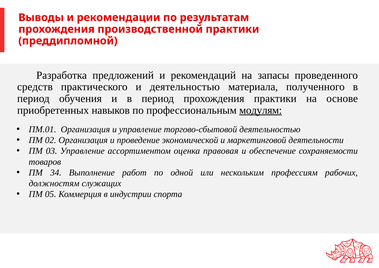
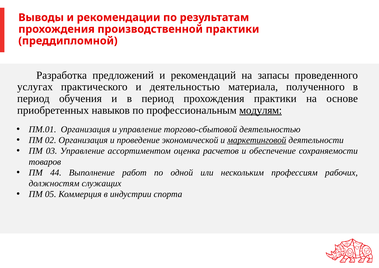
средств: средств -> услугах (35, 87)
маркетинговой underline: none -> present (257, 140)
правовая: правовая -> расчетов (221, 151)
34: 34 -> 44 (56, 173)
